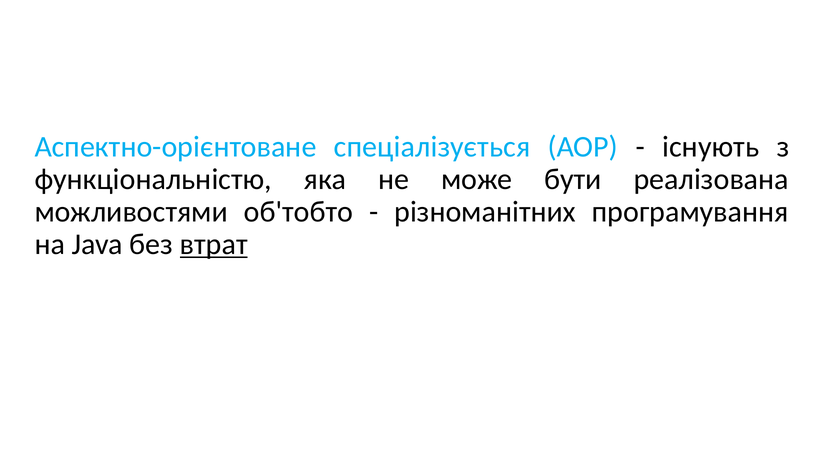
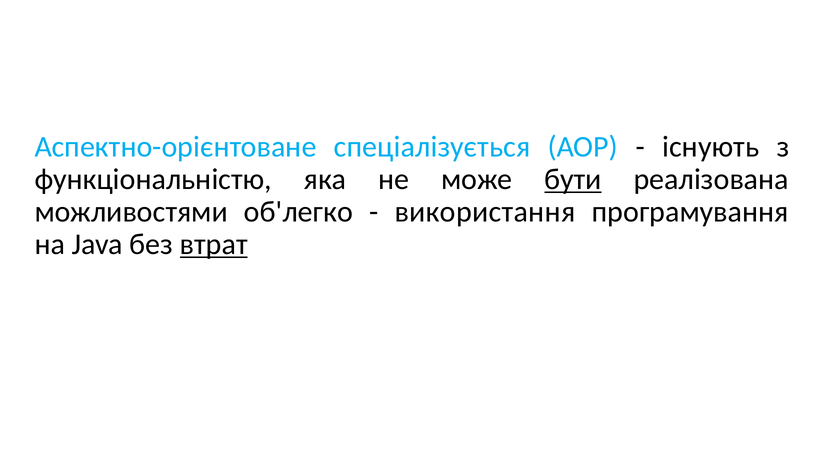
бути underline: none -> present (573, 179)
об'тобто: об'тобто -> об'легко (299, 212)
різноманітних: різноманітних -> використання (485, 212)
